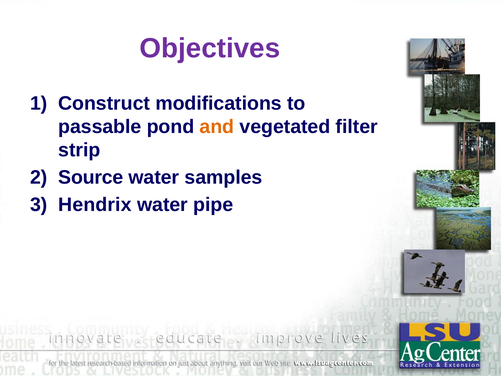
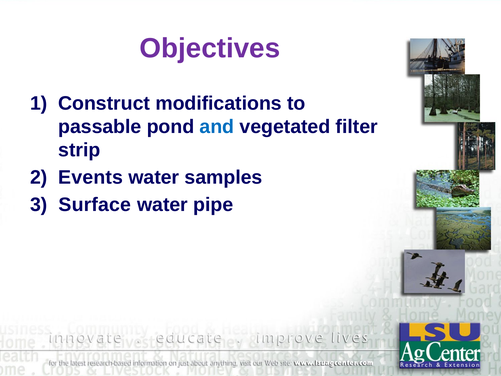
and colour: orange -> blue (217, 127)
Source: Source -> Events (91, 177)
Hendrix: Hendrix -> Surface (95, 205)
